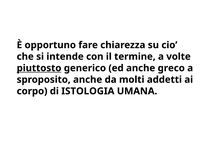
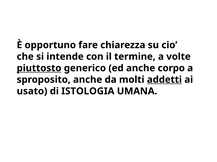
greco: greco -> corpo (171, 68)
addetti underline: none -> present (164, 80)
corpo: corpo -> usato (32, 92)
